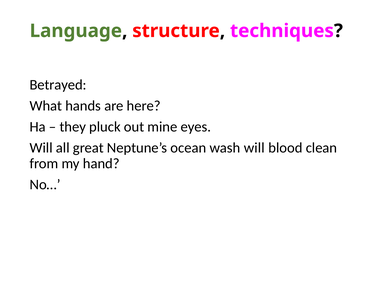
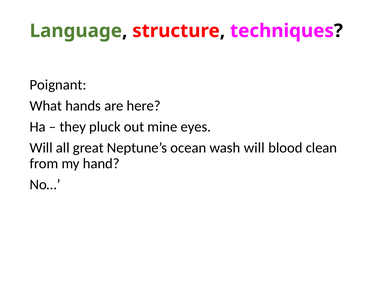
Betrayed: Betrayed -> Poignant (58, 85)
